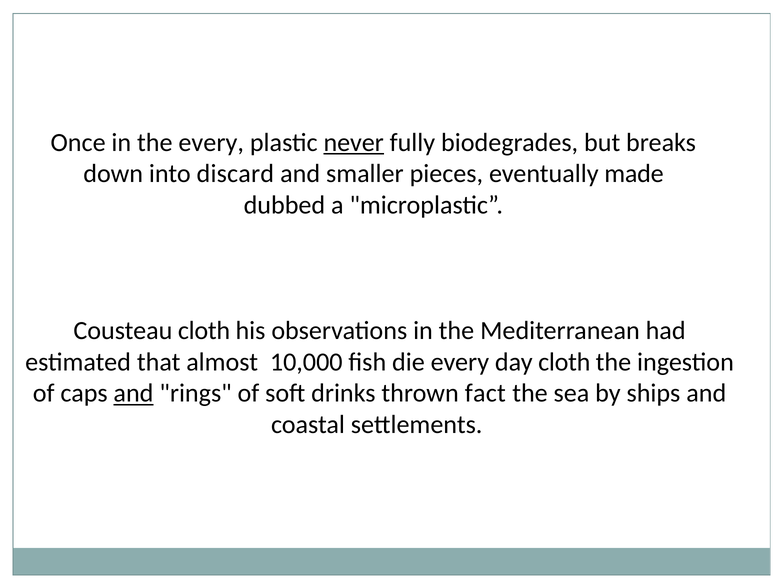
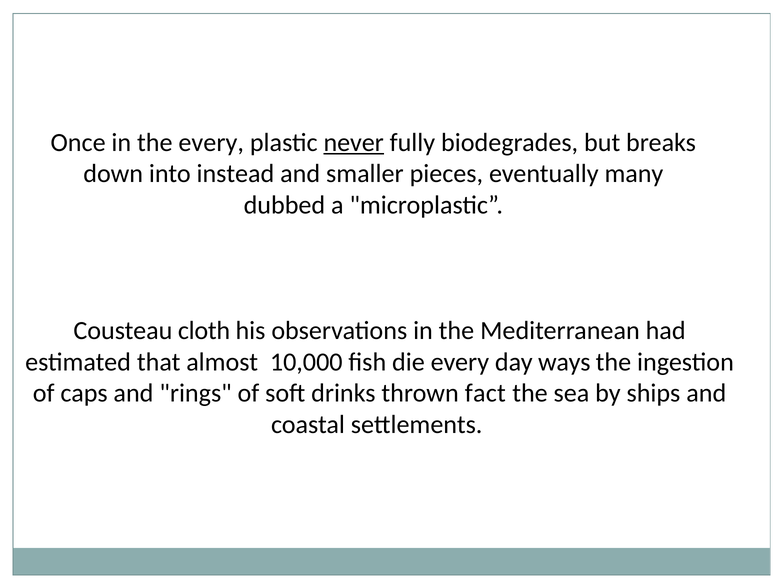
discard: discard -> instead (235, 174)
made: made -> many (634, 174)
day cloth: cloth -> ways (564, 362)
and underline: present -> none (133, 393)
